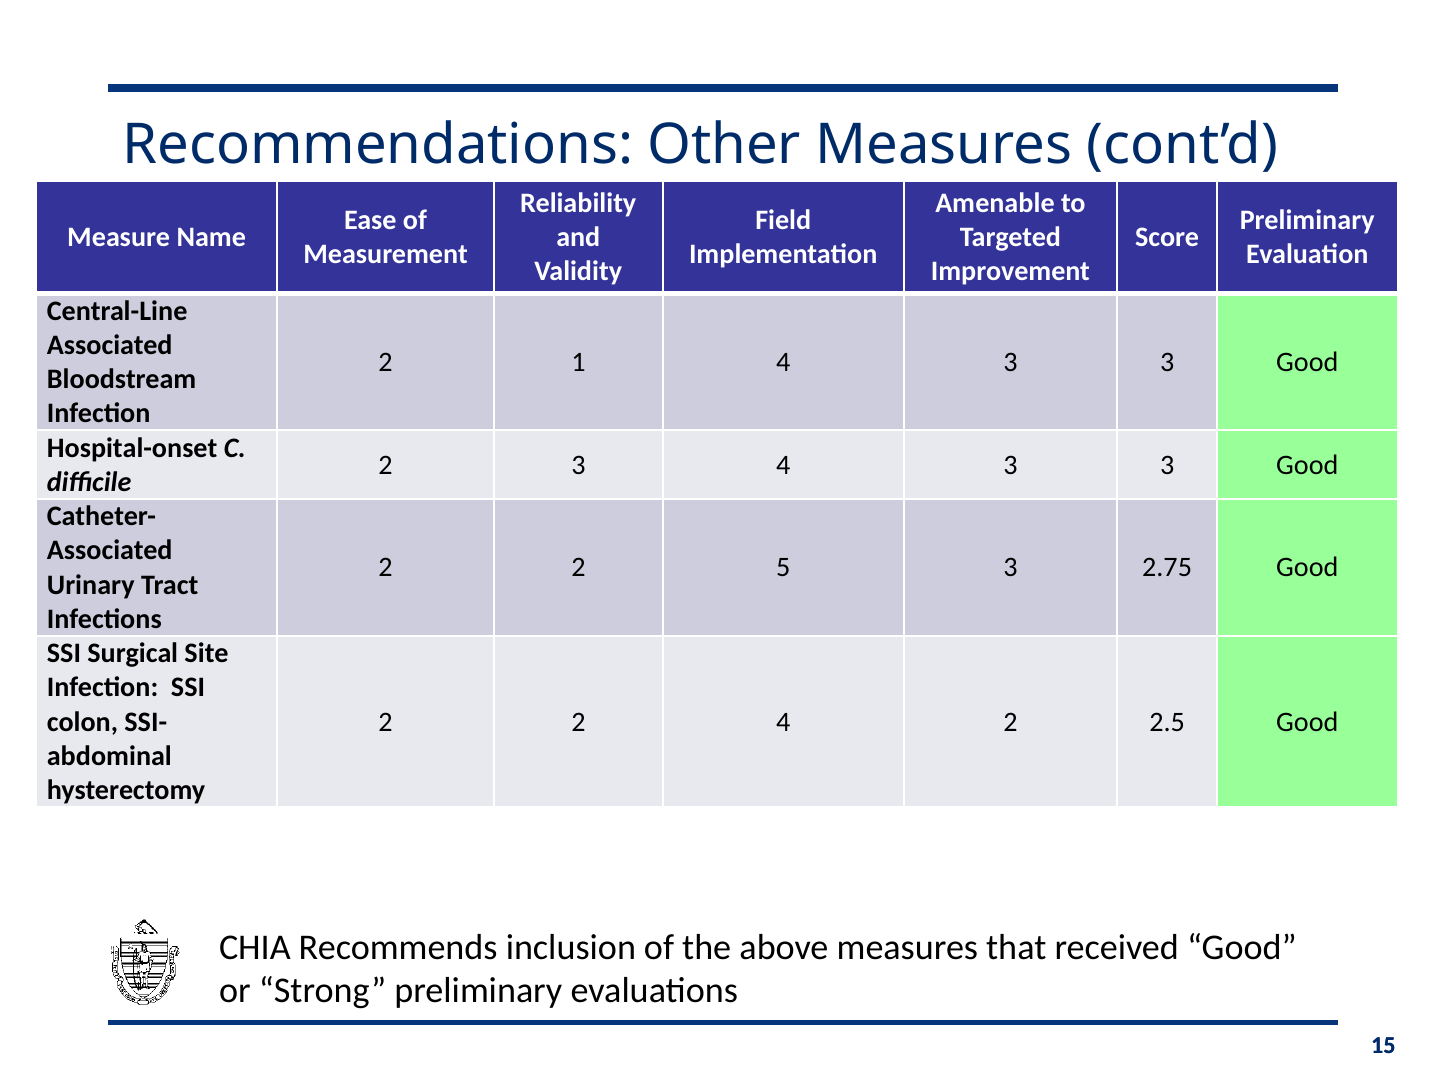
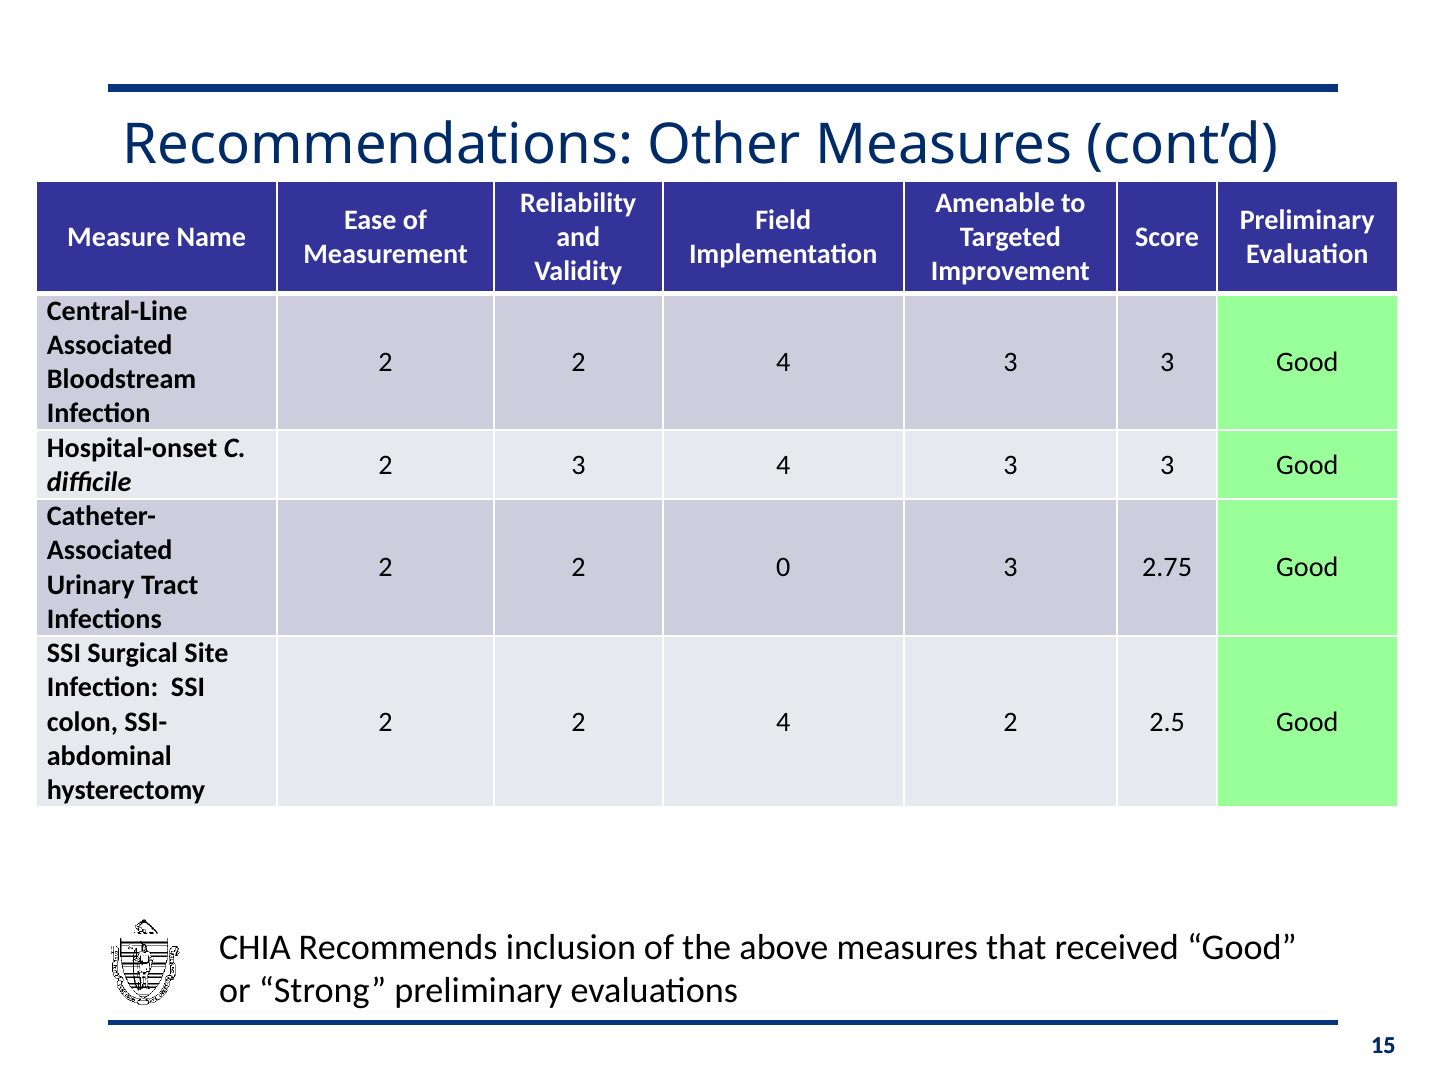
1: 1 -> 2 (578, 362)
5: 5 -> 0 (783, 567)
